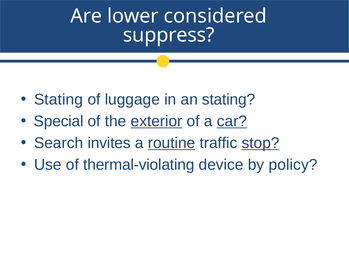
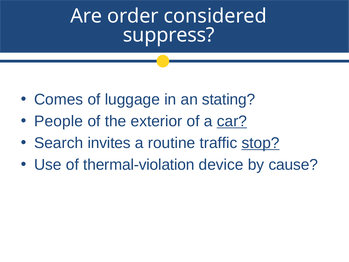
lower: lower -> order (133, 16)
Stating: Stating -> Comes (59, 99)
Special: Special -> People (59, 121)
exterior underline: present -> none (157, 121)
routine underline: present -> none (172, 143)
thermal-violating: thermal-violating -> thermal-violation (139, 165)
policy: policy -> cause (293, 165)
